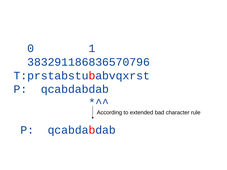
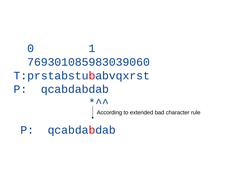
383291186836570796: 383291186836570796 -> 769301085983039060 (89, 62)
